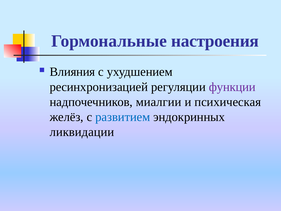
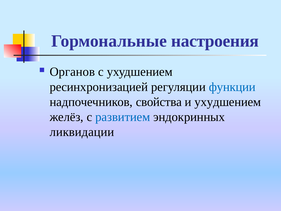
Влияния: Влияния -> Органов (72, 72)
функции colour: purple -> blue (232, 87)
миалгии: миалгии -> свойства (159, 102)
и психическая: психическая -> ухудшением (228, 102)
